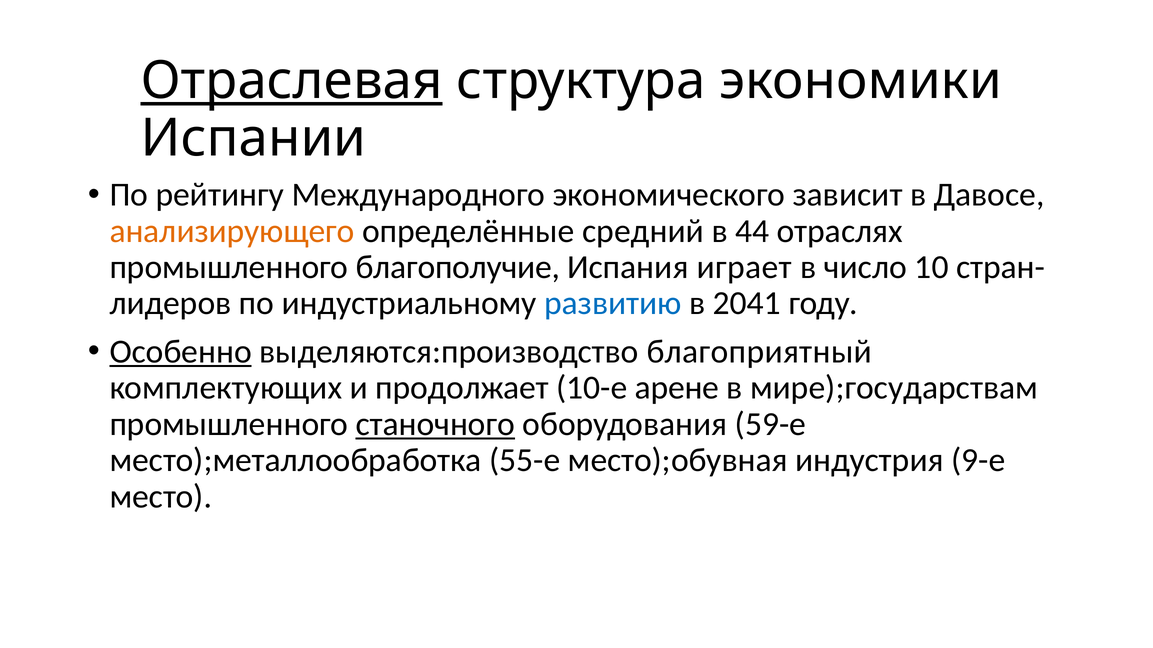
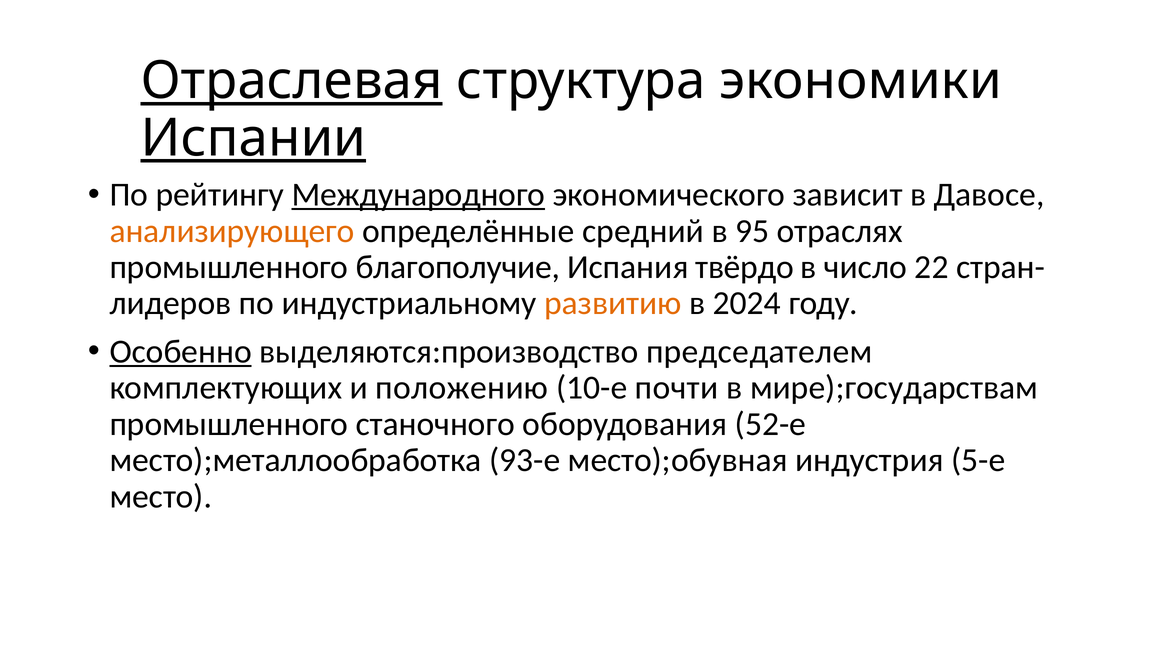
Испании underline: none -> present (253, 138)
Международного underline: none -> present (418, 195)
44: 44 -> 95 (752, 231)
играет: играет -> твёрдо (745, 267)
10: 10 -> 22 (931, 267)
развитию colour: blue -> orange (613, 304)
2041: 2041 -> 2024 (747, 304)
благоприятный: благоприятный -> председателем (759, 352)
продолжает: продолжает -> положению (462, 388)
арене: арене -> почти (677, 388)
станочного underline: present -> none (435, 424)
59-е: 59-е -> 52-е (770, 424)
55-е: 55-е -> 93-е (525, 461)
9-е: 9-е -> 5-е (978, 461)
